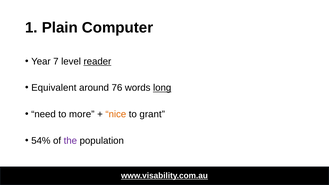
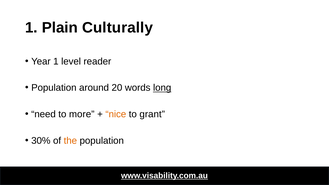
Computer: Computer -> Culturally (118, 28)
Year 7: 7 -> 1 (56, 61)
reader underline: present -> none (97, 61)
Equivalent: Equivalent -> Population (54, 88)
76: 76 -> 20 (117, 88)
54%: 54% -> 30% (41, 141)
the colour: purple -> orange (70, 141)
